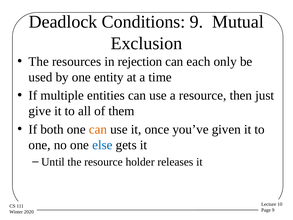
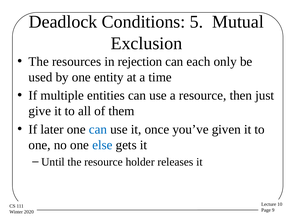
Conditions 9: 9 -> 5 (196, 22)
both: both -> later (52, 129)
can colour: orange -> blue (98, 129)
